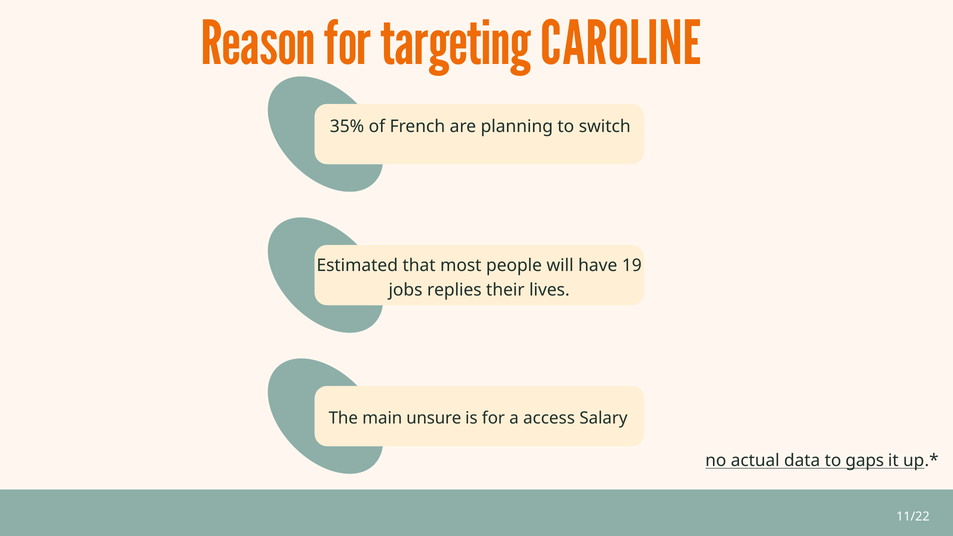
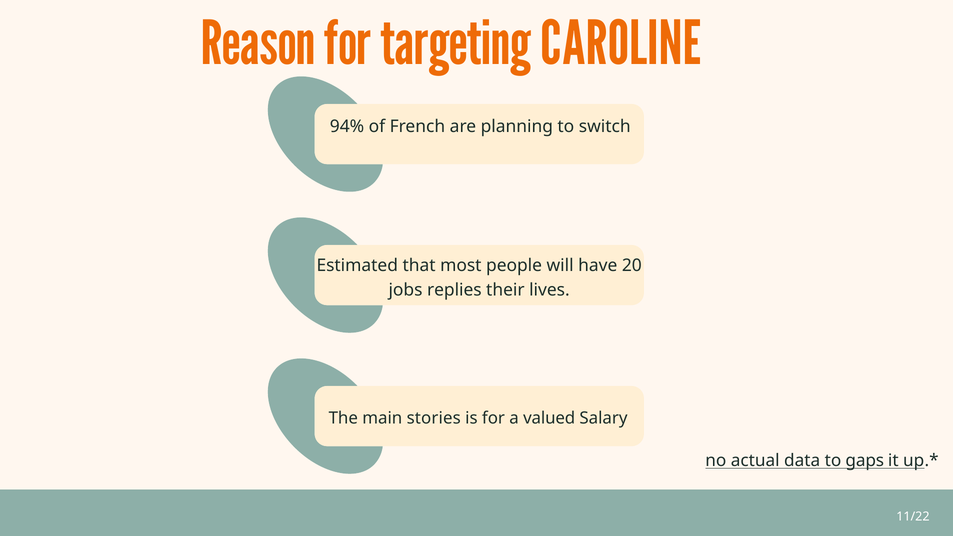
35%: 35% -> 94% (347, 127)
19: 19 -> 20 (632, 266)
unsure: unsure -> stories (434, 418)
access: access -> valued (549, 418)
